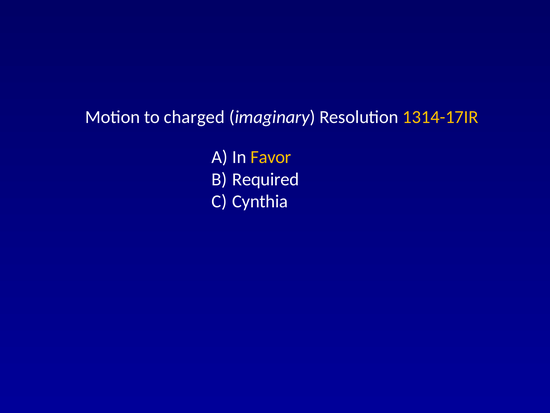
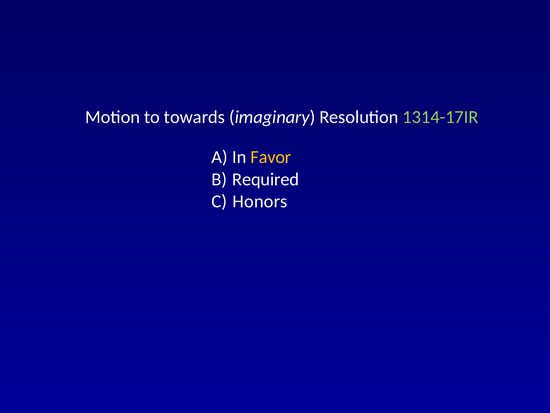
charged: charged -> towards (194, 117)
1314-17IR colour: yellow -> light green (441, 117)
Cynthia: Cynthia -> Honors (260, 201)
